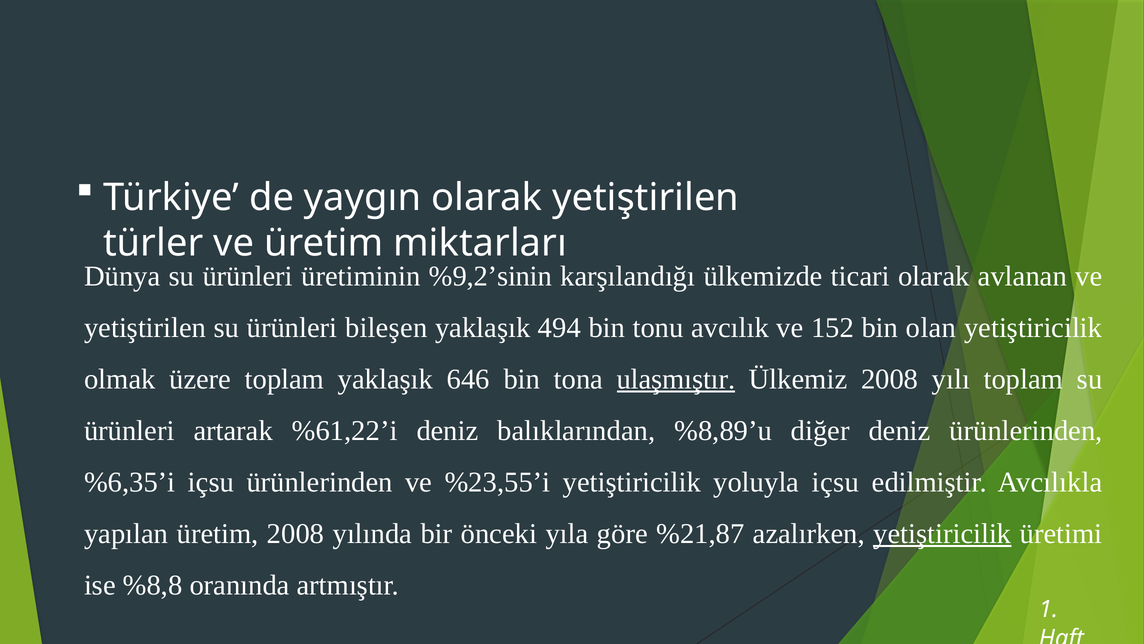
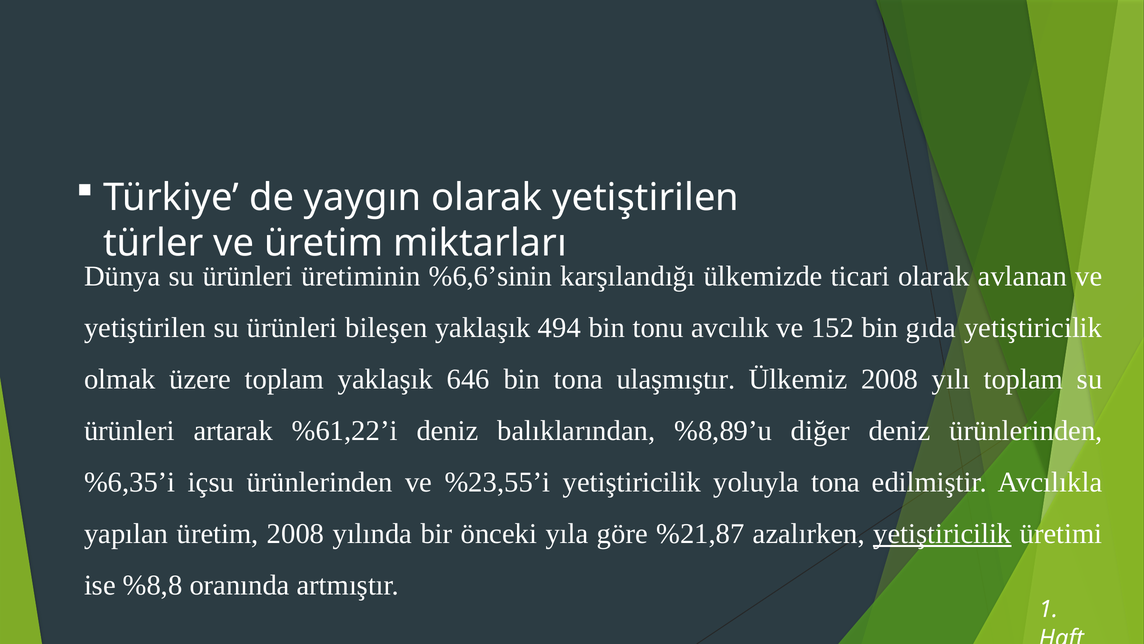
%9,2’sinin: %9,2’sinin -> %6,6’sinin (490, 276)
olan: olan -> gıda (931, 327)
ulaşmıştır underline: present -> none (676, 379)
yoluyla içsu: içsu -> tona (836, 482)
